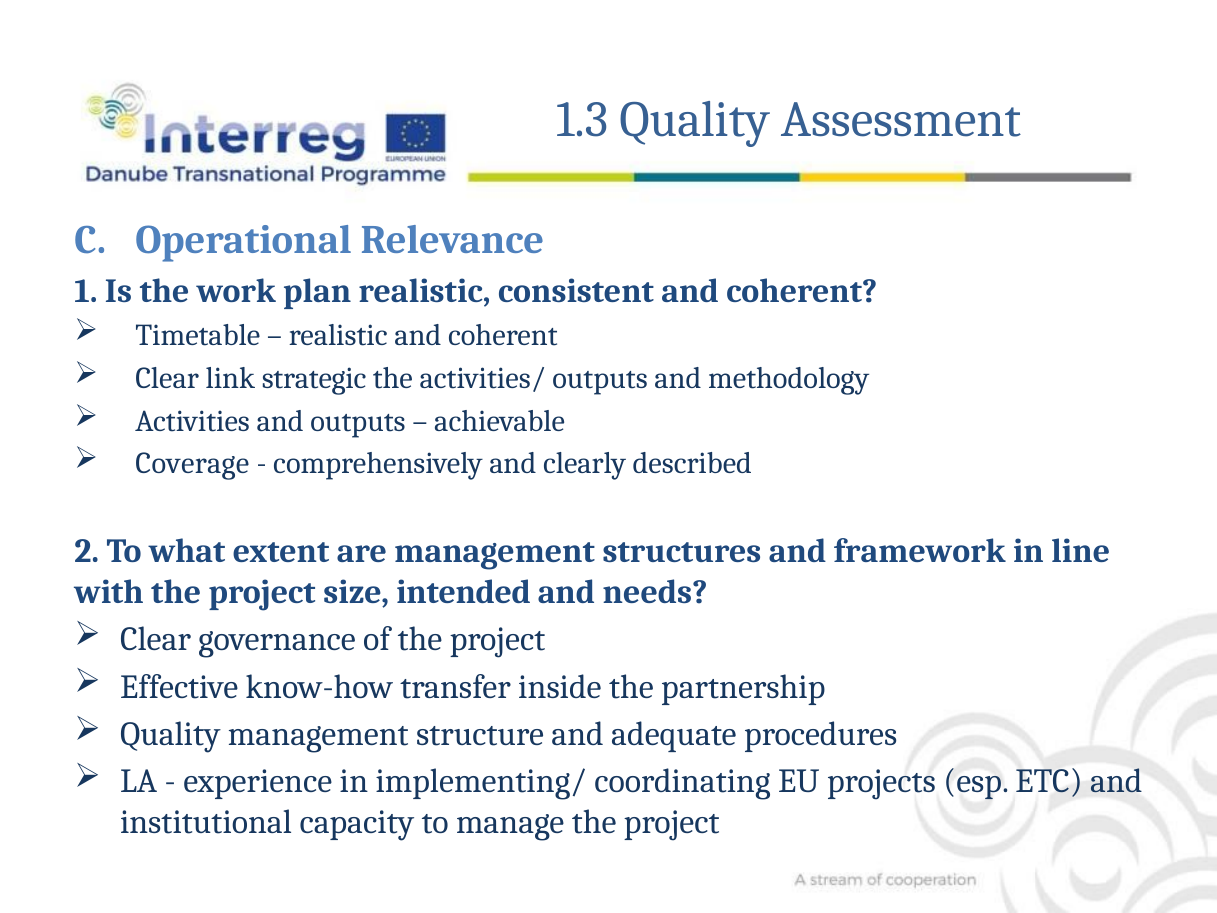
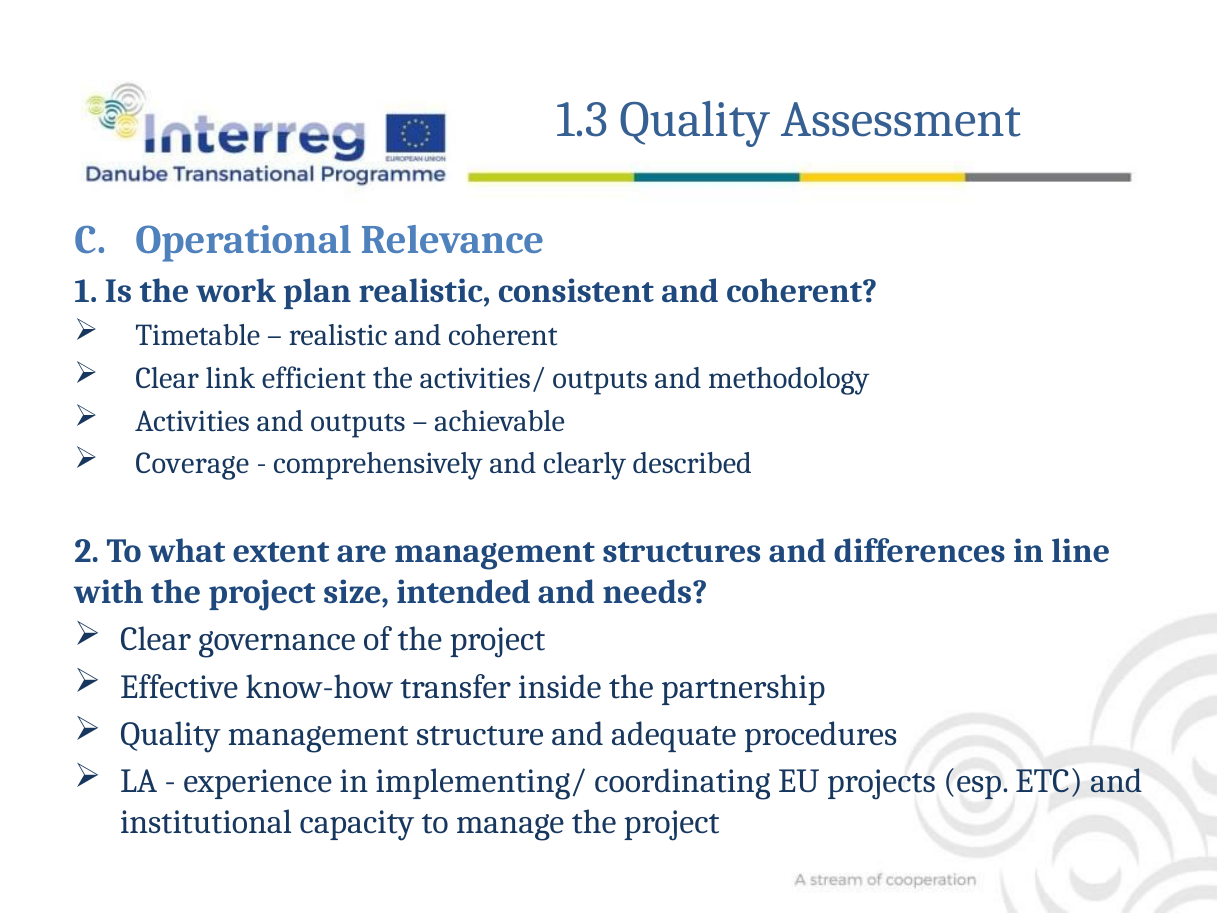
strategic: strategic -> efficient (314, 378)
framework: framework -> differences (920, 552)
